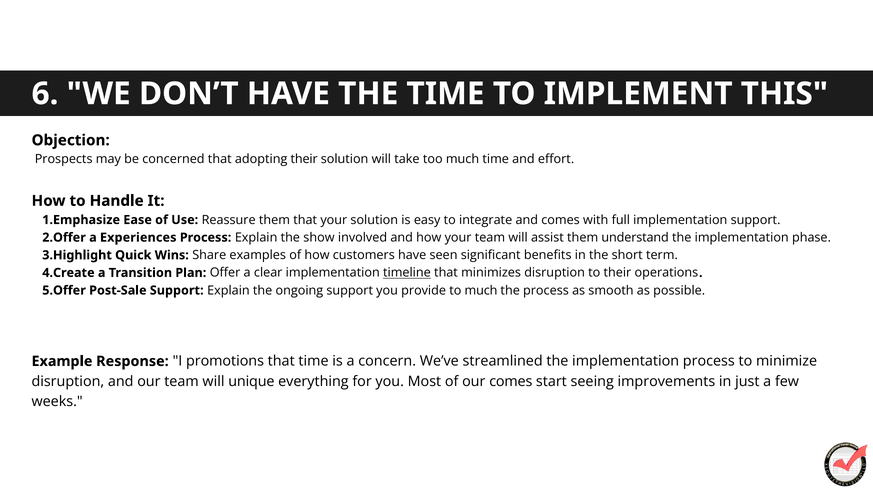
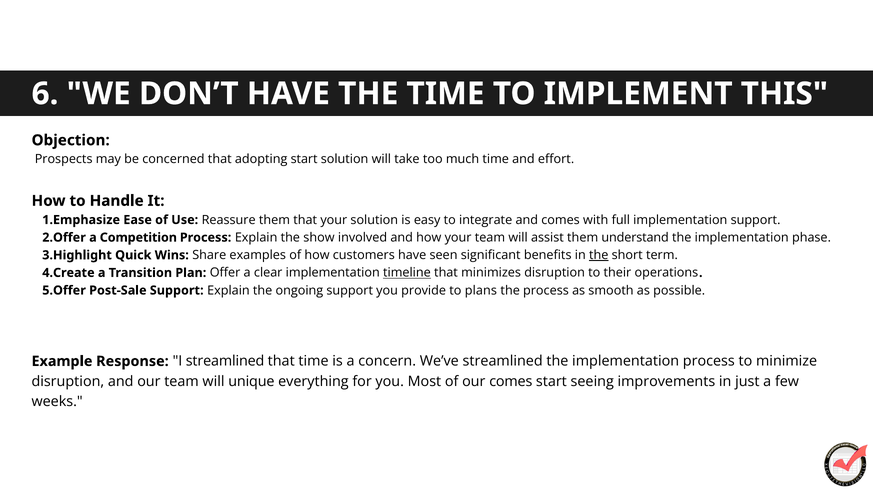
adopting their: their -> start (304, 159)
Experiences: Experiences -> Competition (138, 238)
the underline: none -> present (599, 255)
to much: much -> plans (481, 290)
I promotions: promotions -> streamlined (225, 361)
